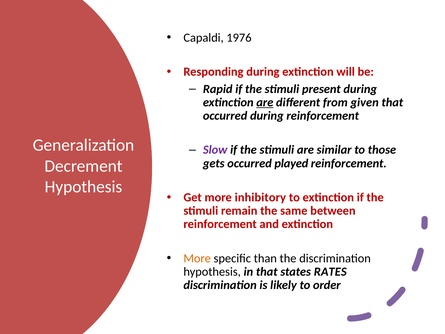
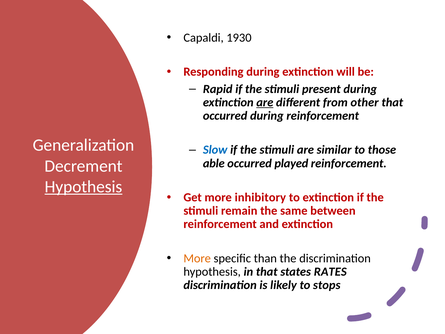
1976: 1976 -> 1930 (239, 38)
given: given -> other (365, 102)
Slow colour: purple -> blue (215, 150)
gets: gets -> able (214, 163)
Hypothesis underline: none -> present (83, 187)
order: order -> stops (327, 285)
